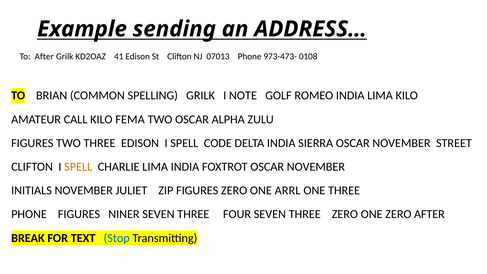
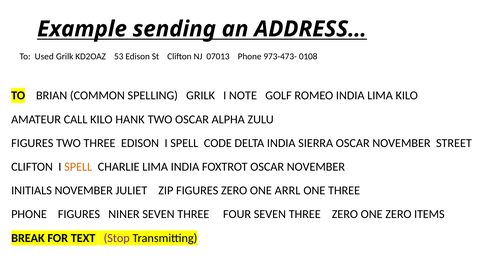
To After: After -> Used (44, 57)
41: 41 -> 53 (119, 57)
FEMA: FEMA -> HANK (130, 119)
ZERO AFTER: AFTER -> ITEMS (429, 214)
Stop colour: blue -> purple (117, 238)
